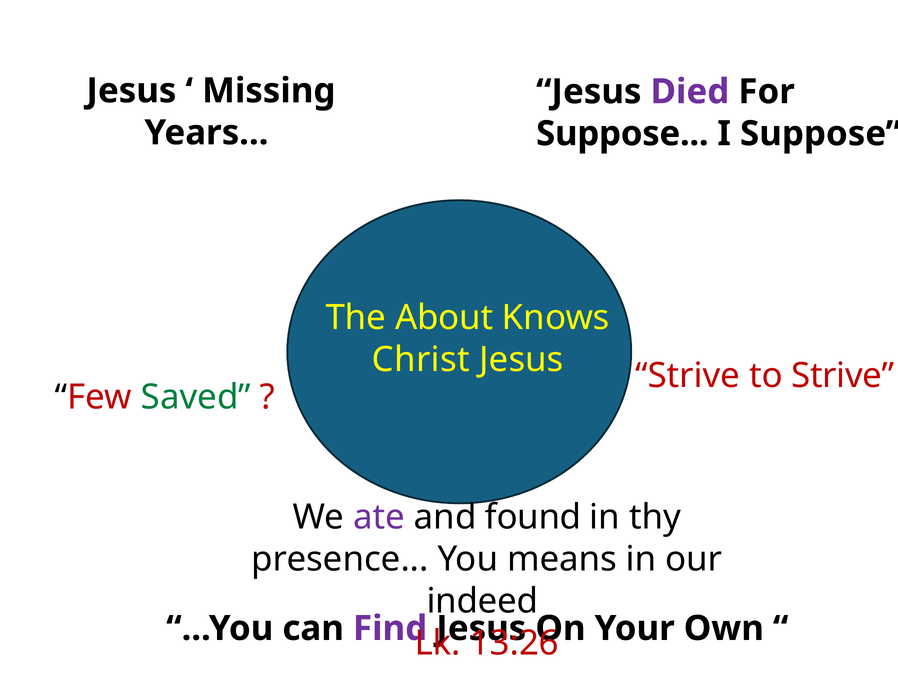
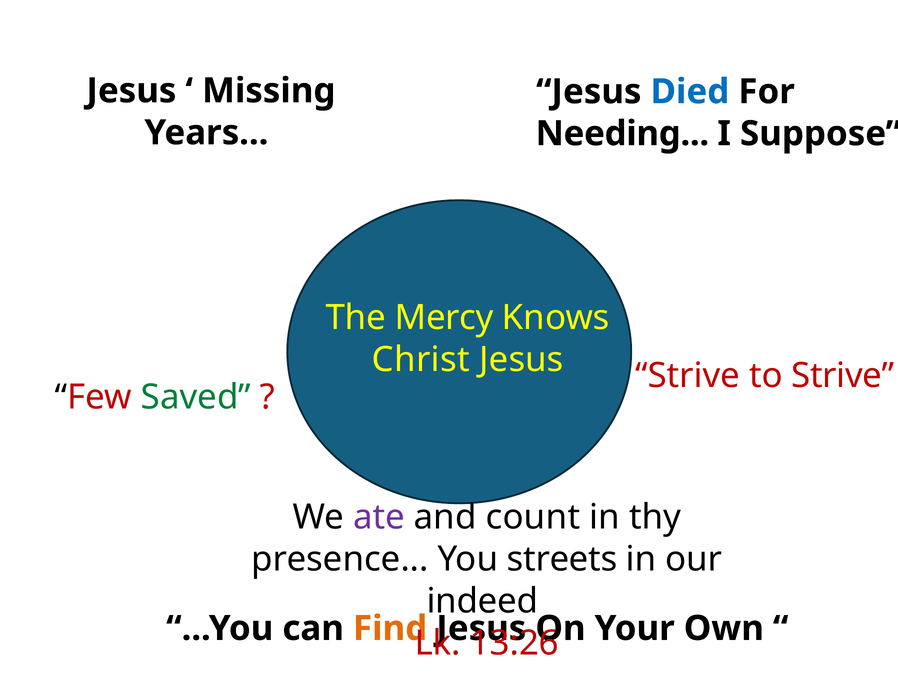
Died colour: purple -> blue (690, 92)
Suppose: Suppose -> Needing (622, 134)
About: About -> Mercy (444, 318)
found: found -> count (533, 517)
means: means -> streets (562, 559)
Find colour: purple -> orange (390, 628)
